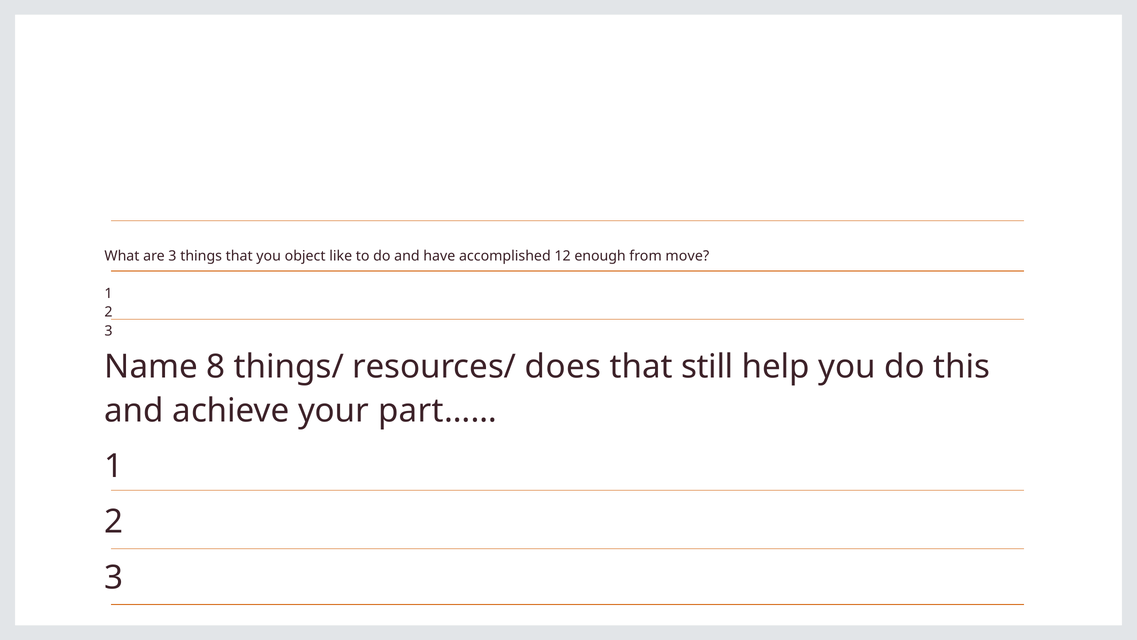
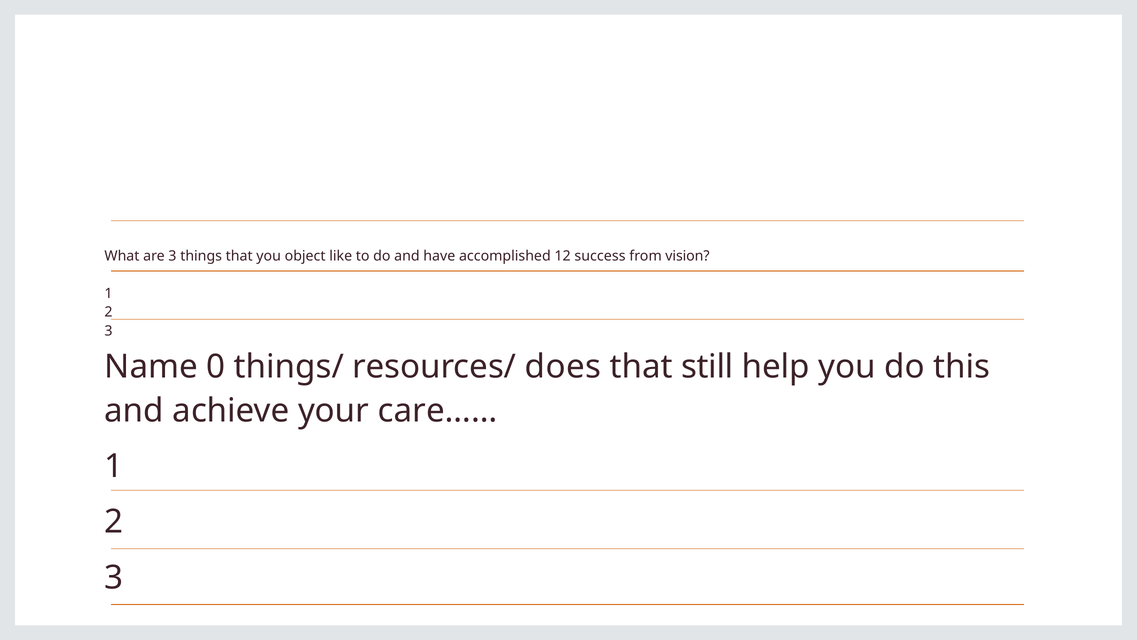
enough: enough -> success (600, 256)
move: move -> vision (687, 256)
8: 8 -> 0 (216, 367)
part……: part…… -> care…… (438, 410)
